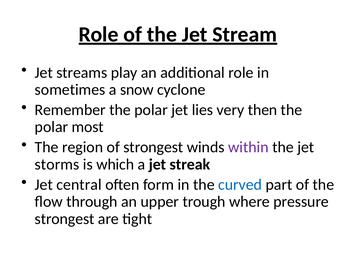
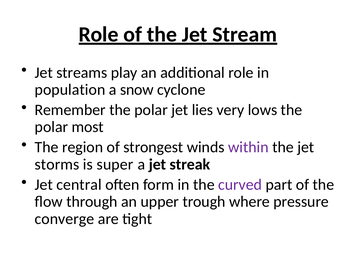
sometimes: sometimes -> population (70, 90)
then: then -> lows (263, 110)
which: which -> super (115, 164)
curved colour: blue -> purple (240, 185)
strongest: strongest -> converge (65, 219)
